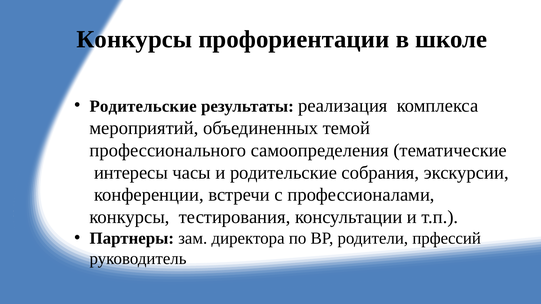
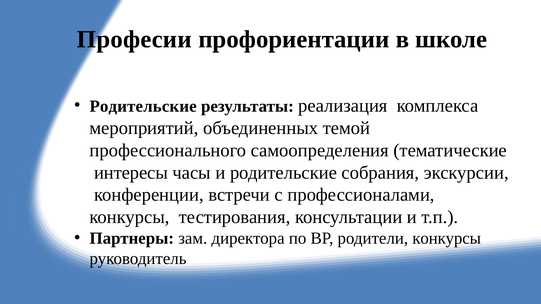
Конкурсы: Конкурсы -> Професии (134, 39)
родители прфессий: прфессий -> конкурсы (447, 239)
